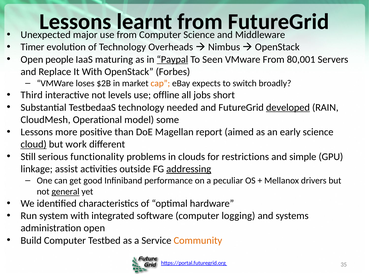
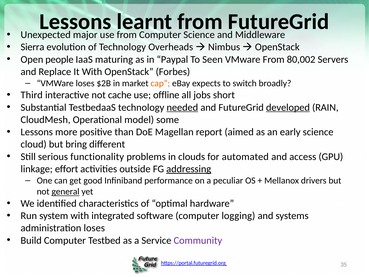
Timer: Timer -> Sierra (32, 47)
Paypal underline: present -> none (172, 59)
80,001: 80,001 -> 80,002 (301, 59)
levels: levels -> cache (120, 95)
needed underline: none -> present (182, 107)
cloud underline: present -> none (34, 144)
work: work -> bring (76, 144)
restrictions: restrictions -> automated (245, 157)
simple: simple -> access (303, 157)
assist: assist -> effort (67, 169)
administration open: open -> loses (94, 228)
Community colour: orange -> purple (198, 240)
